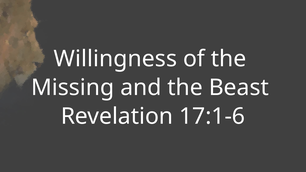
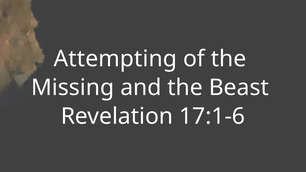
Willingness: Willingness -> Attempting (115, 59)
